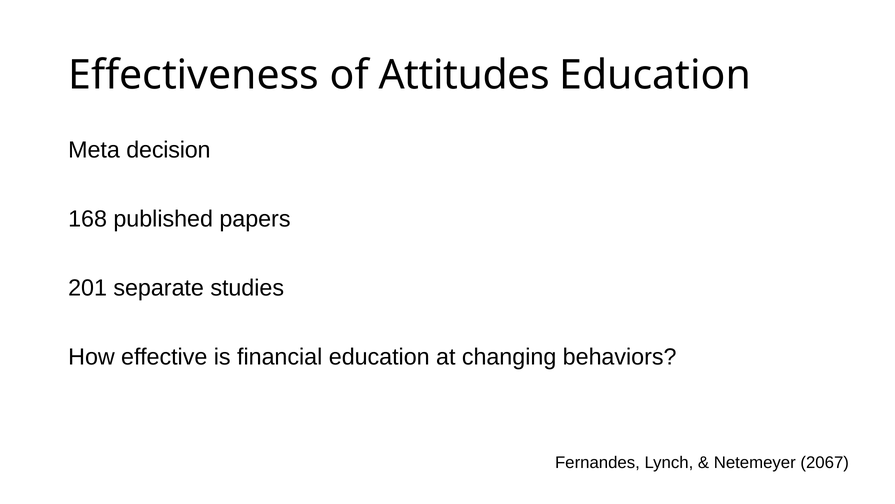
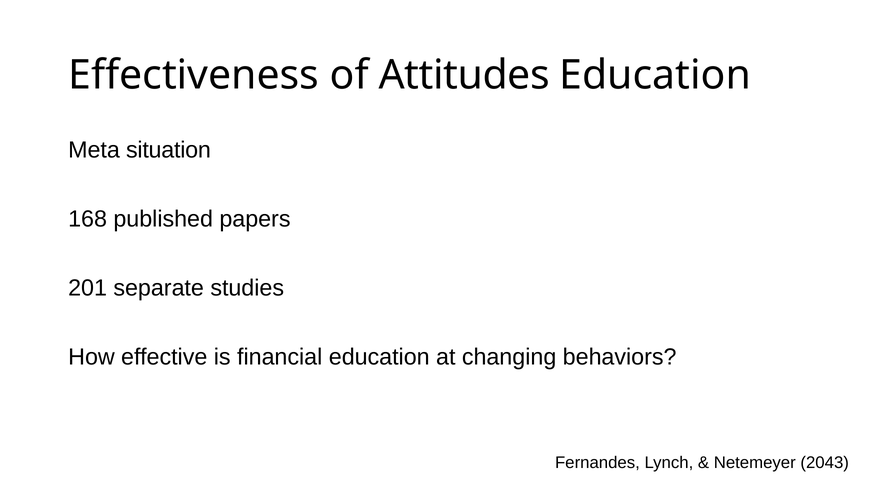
decision: decision -> situation (168, 150)
2067: 2067 -> 2043 (825, 462)
